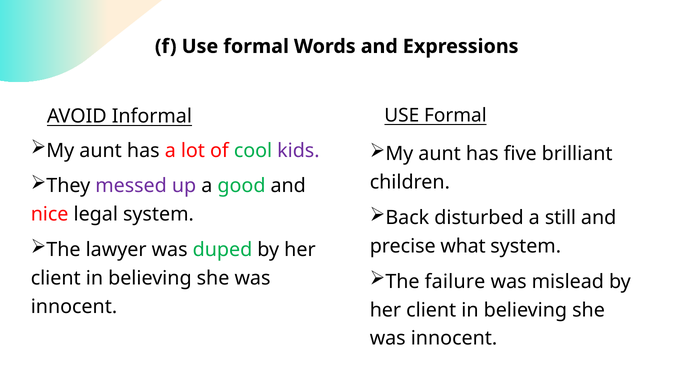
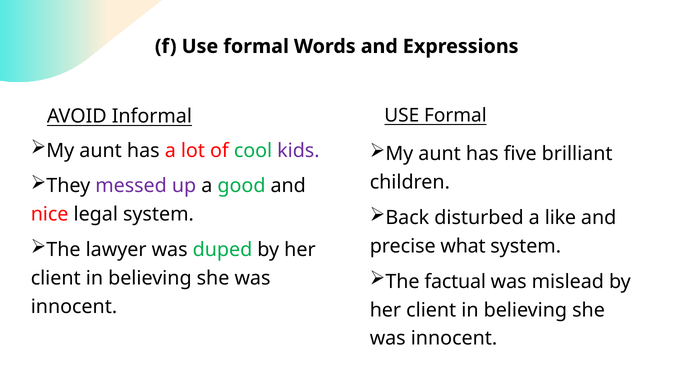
still: still -> like (560, 218)
failure: failure -> factual (455, 282)
